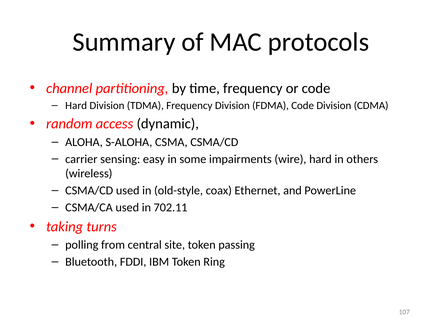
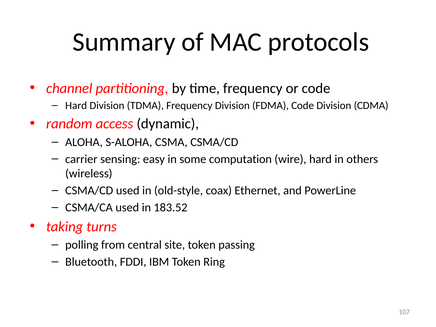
impairments: impairments -> computation (240, 159)
702.11: 702.11 -> 183.52 (171, 207)
